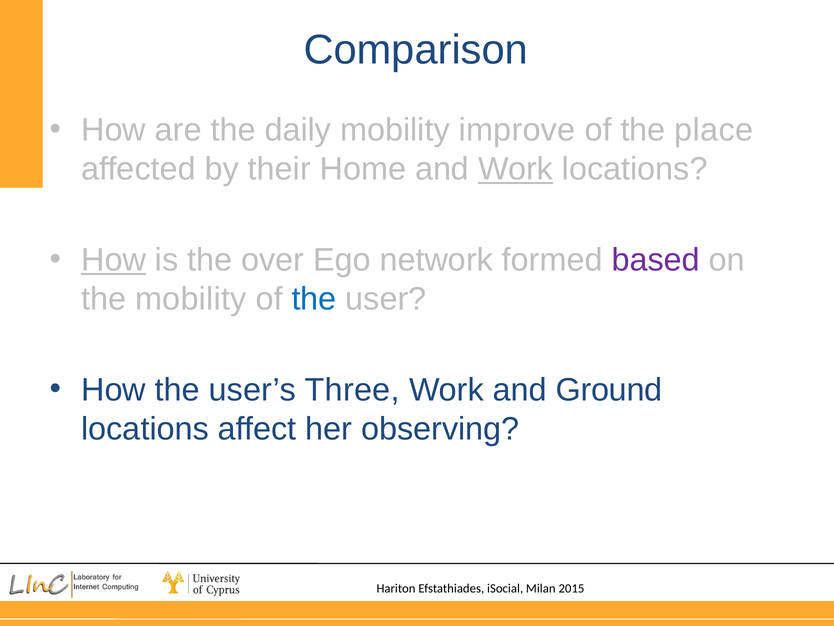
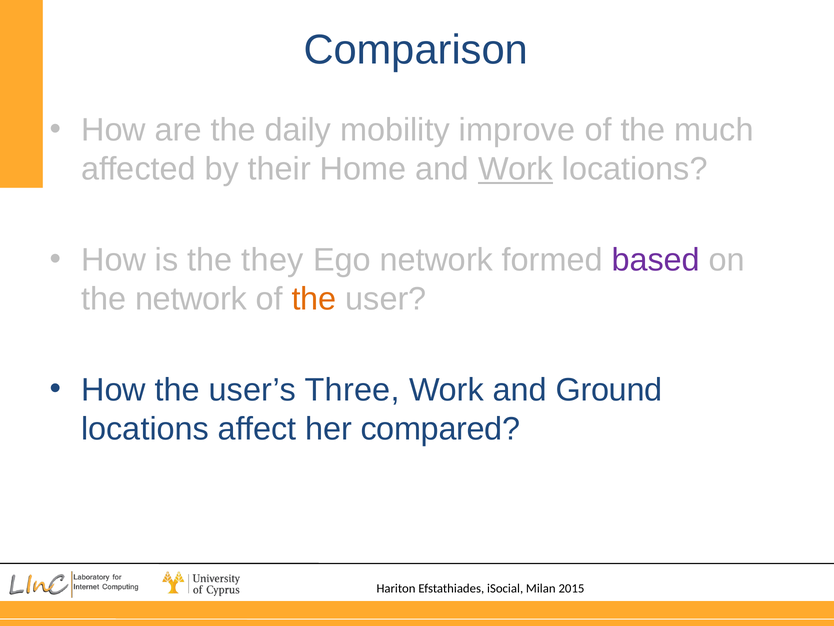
place: place -> much (714, 130)
How underline: present -> none (114, 260)
over: over -> they (273, 260)
the mobility: mobility -> network (191, 299)
the colour: blue -> orange (314, 299)
observing: observing -> compared (440, 429)
